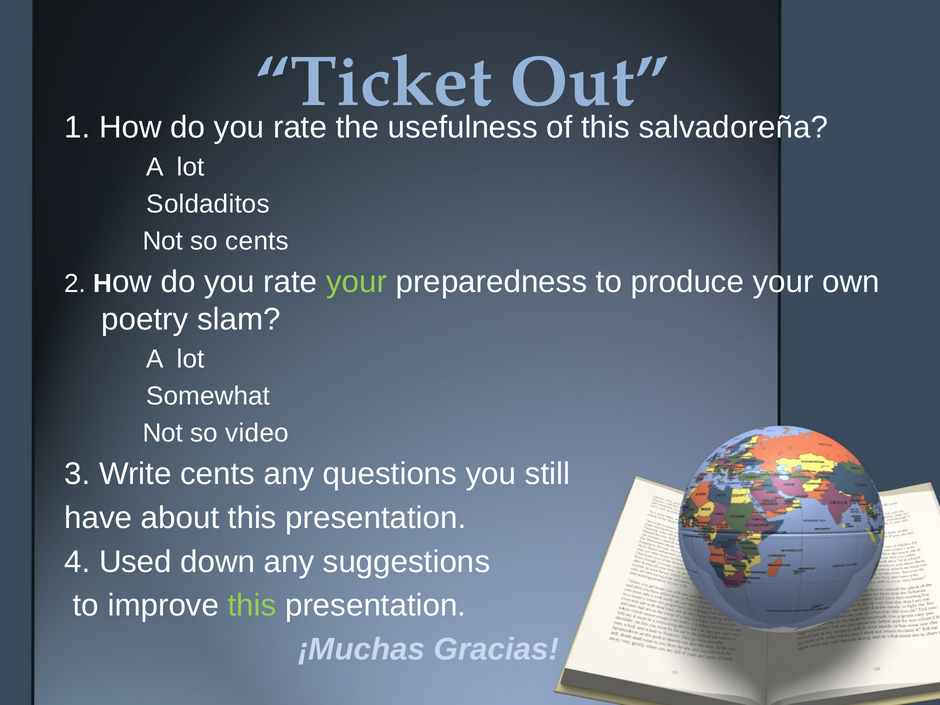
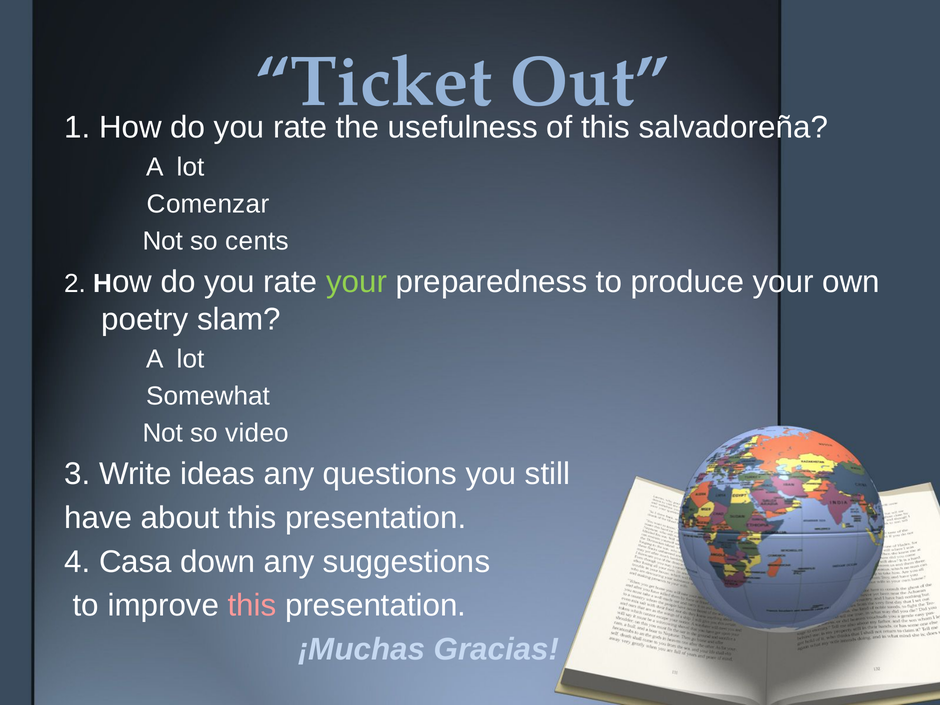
Soldaditos: Soldaditos -> Comenzar (208, 204)
Write cents: cents -> ideas (218, 474)
Used: Used -> Casa (135, 562)
this colour: light green -> pink (252, 606)
